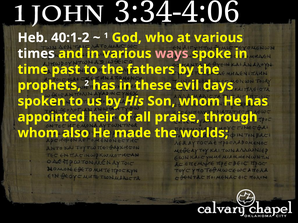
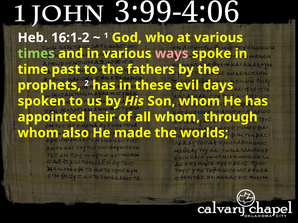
3:34-4:06: 3:34-4:06 -> 3:99-4:06 (177, 12)
40:1-2: 40:1-2 -> 16:1-2 (70, 38)
times colour: white -> light green (36, 54)
all praise: praise -> whom (177, 117)
